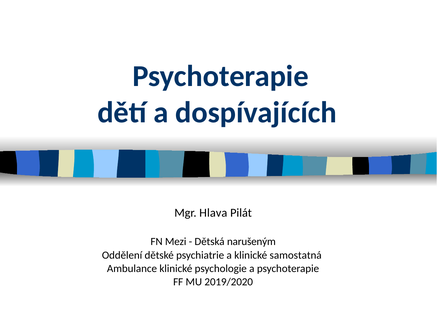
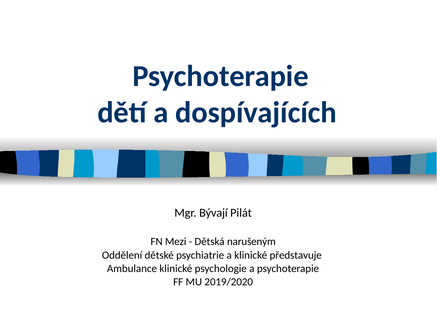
Hlava: Hlava -> Bývají (213, 213)
samostatná: samostatná -> představuje (296, 256)
